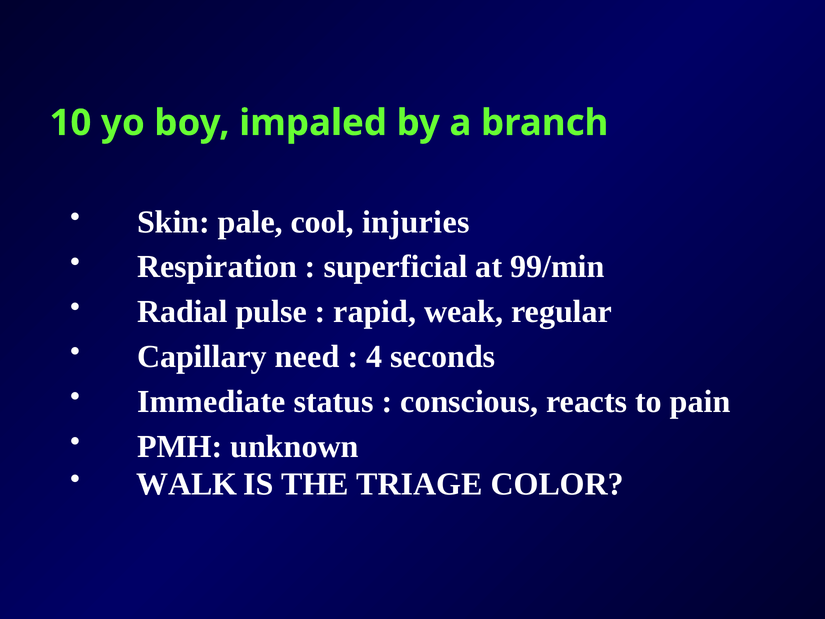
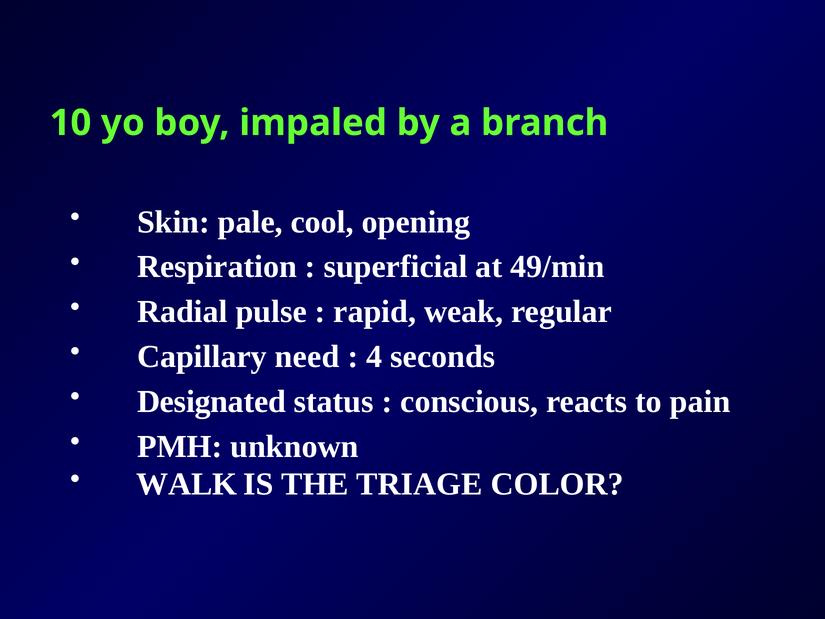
injuries: injuries -> opening (416, 222)
99/min: 99/min -> 49/min (557, 267)
Immediate: Immediate -> Designated (211, 402)
